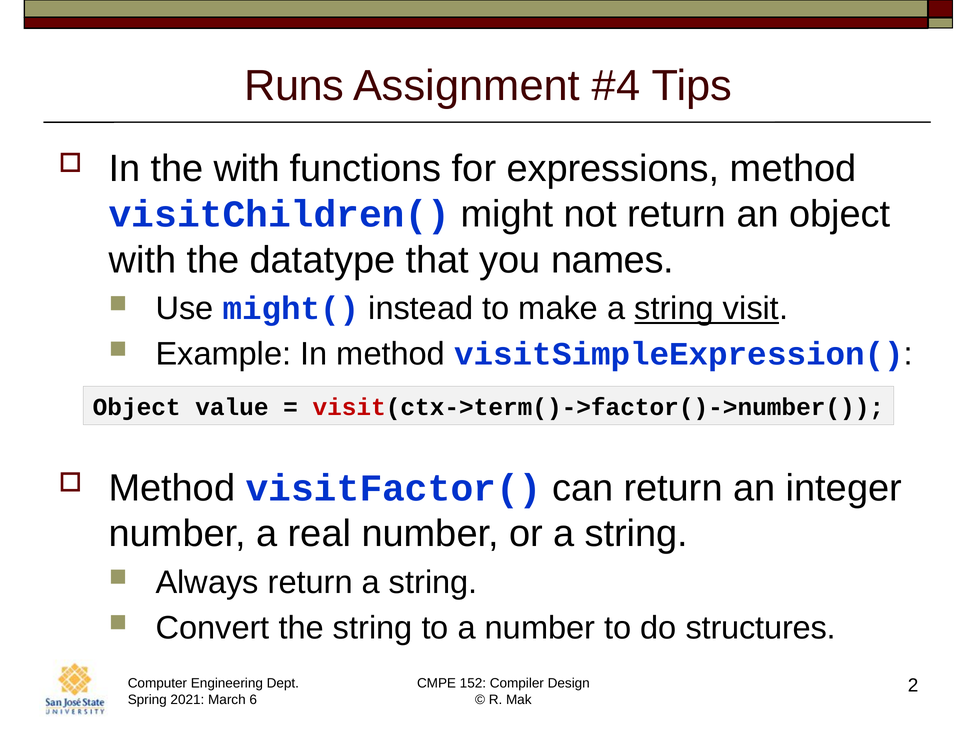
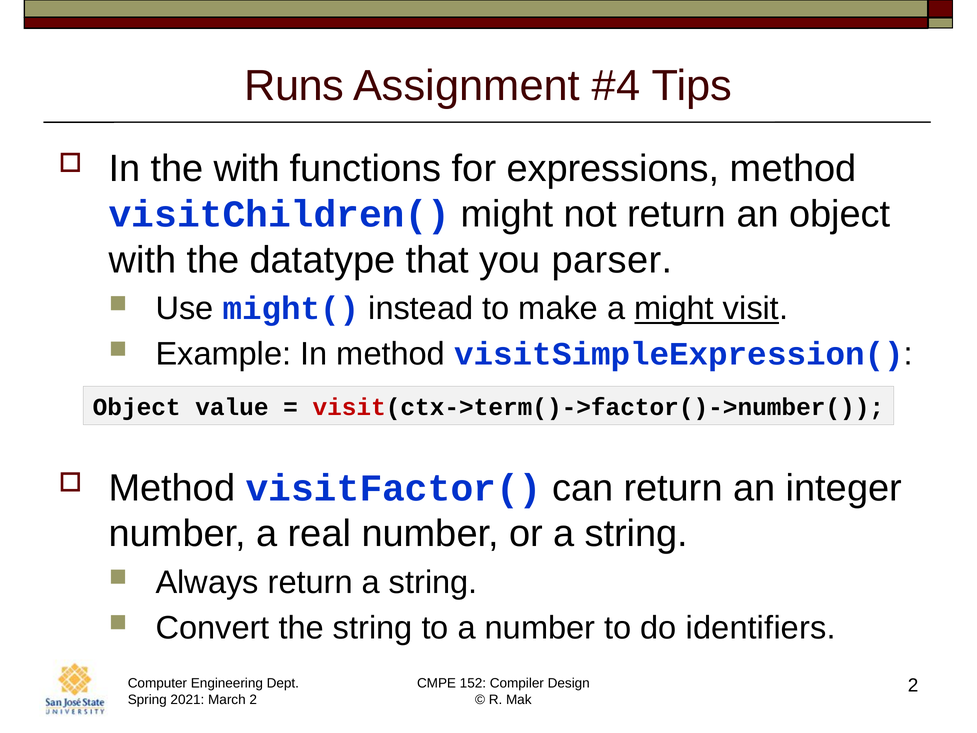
names: names -> parser (612, 260)
make a string: string -> might (674, 308)
structures: structures -> identifiers (761, 628)
6: 6 -> 2 (253, 699)
